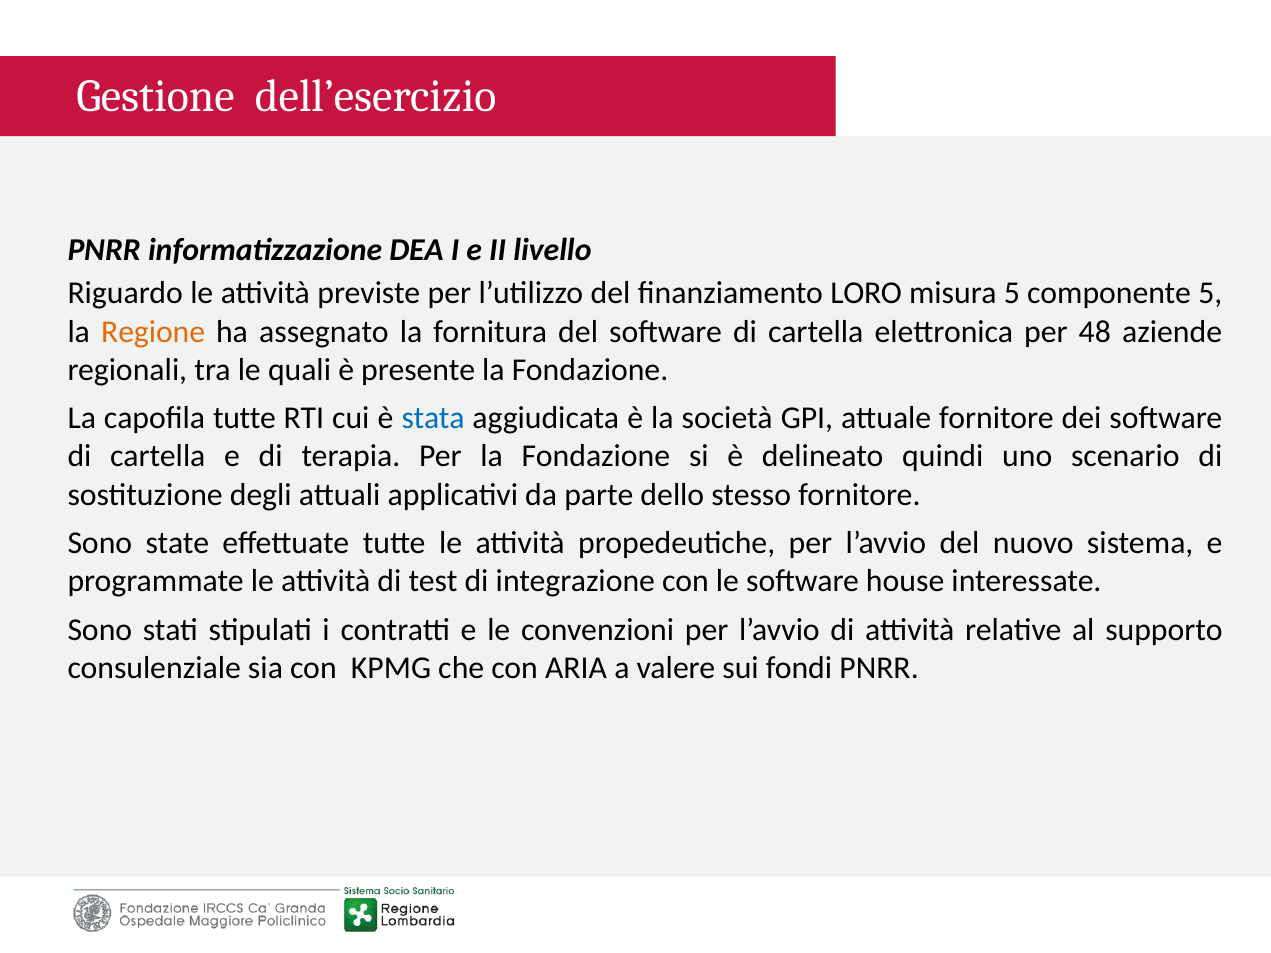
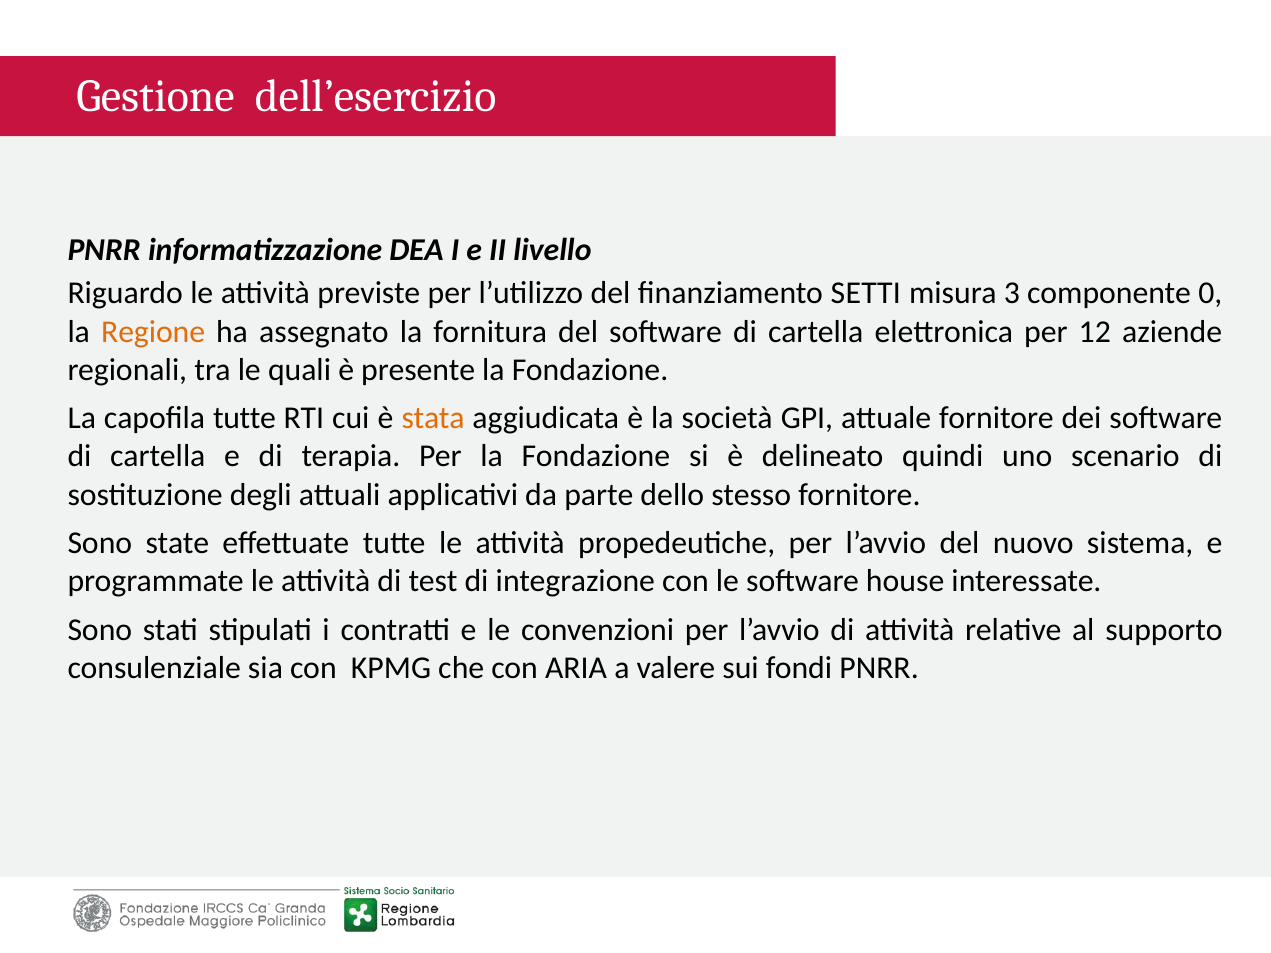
LORO: LORO -> SETTI (866, 294)
misura 5: 5 -> 3 (1012, 294)
componente 5: 5 -> 0 (1210, 294)
48: 48 -> 12 (1095, 332)
stata colour: blue -> orange (433, 419)
